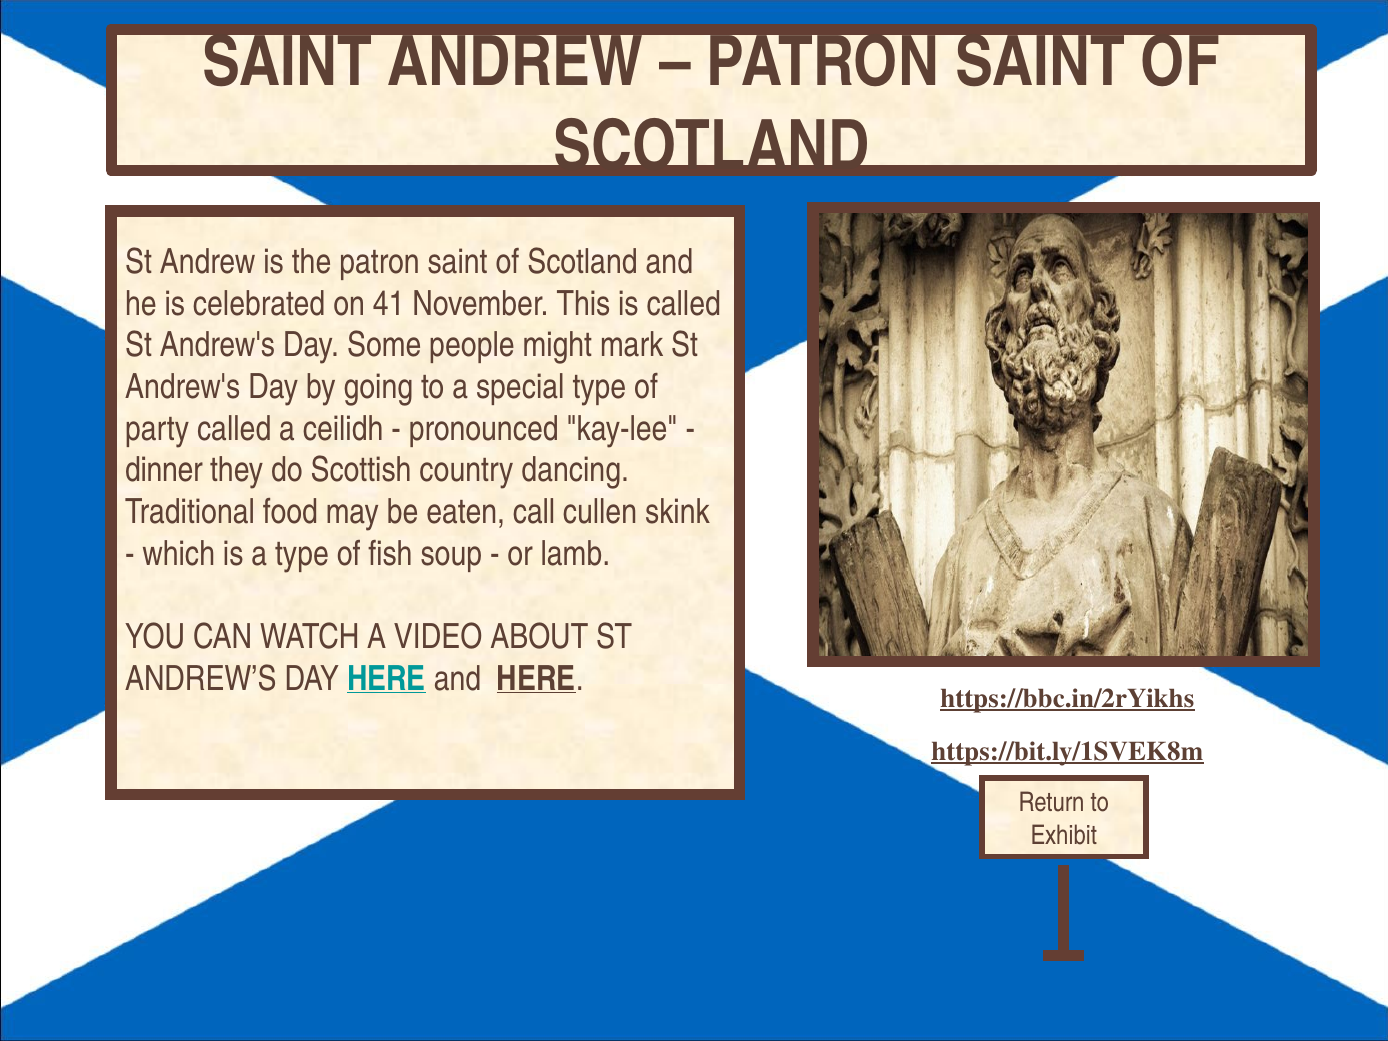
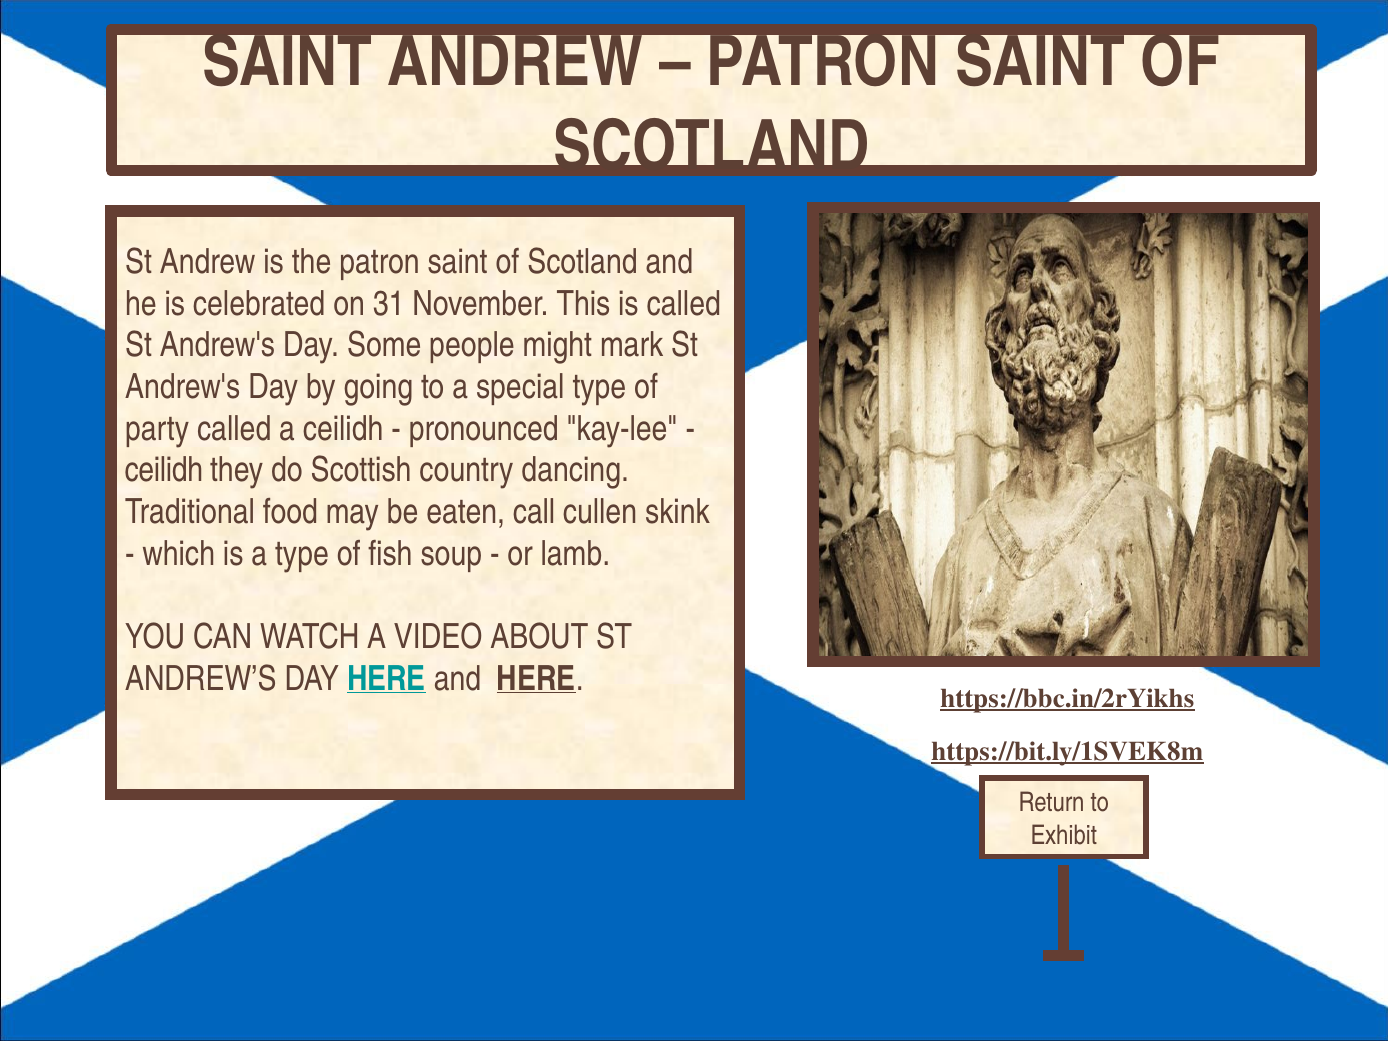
41: 41 -> 31 (389, 304)
dinner: dinner -> ceilidh (164, 470)
